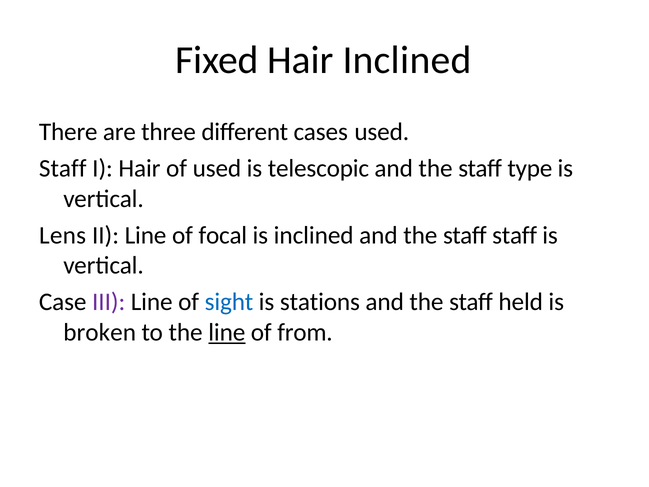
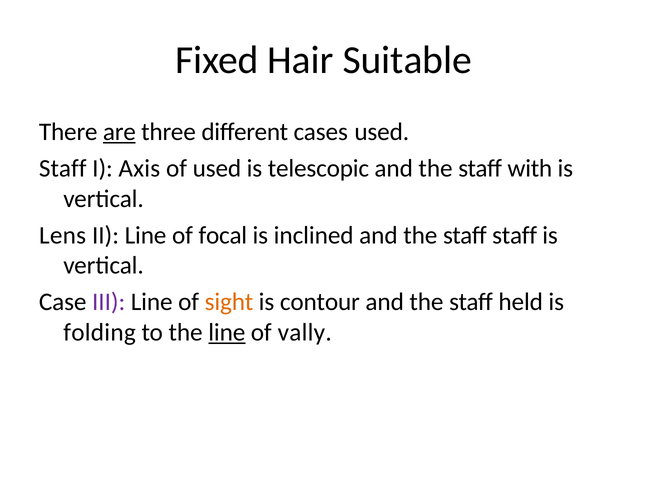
Hair Inclined: Inclined -> Suitable (407, 60)
are underline: none -> present (119, 132)
I Hair: Hair -> Axis (139, 168)
type: type -> with (530, 168)
sight colour: blue -> orange (229, 302)
stations: stations -> contour (320, 302)
broken: broken -> folding (100, 332)
from: from -> vally (305, 332)
